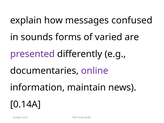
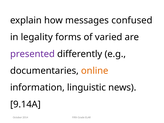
sounds: sounds -> legality (37, 37)
online colour: purple -> orange (95, 71)
maintain: maintain -> linguistic (87, 88)
0.14A: 0.14A -> 9.14A (25, 104)
